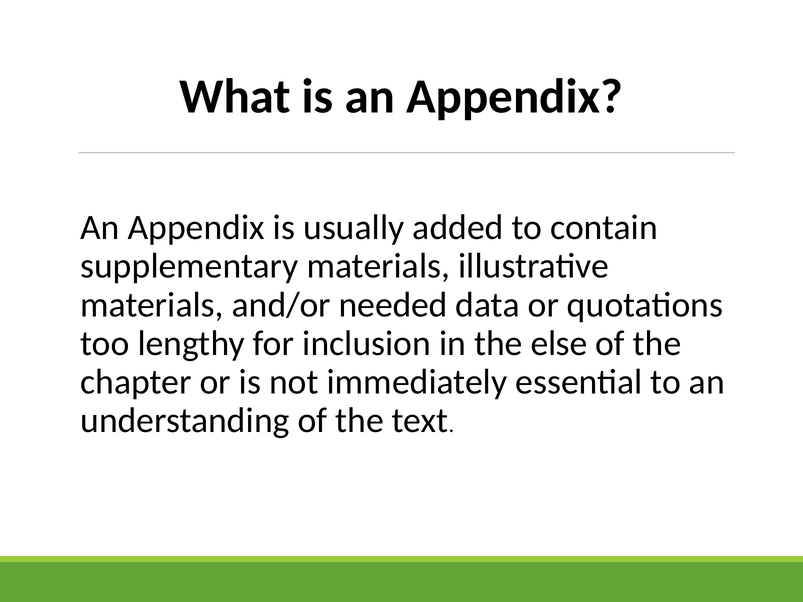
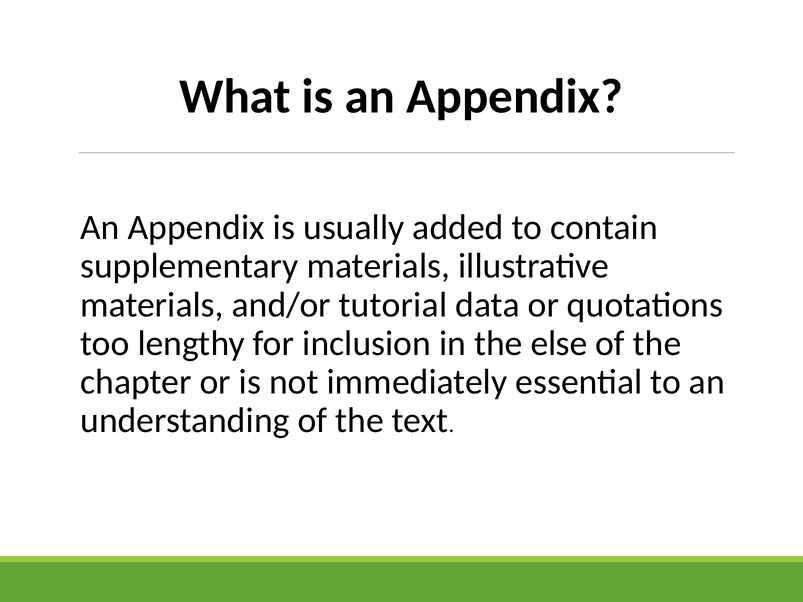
needed: needed -> tutorial (393, 305)
